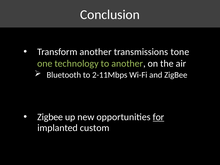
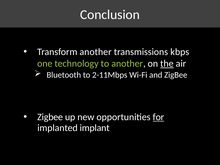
tone: tone -> kbps (180, 52)
the underline: none -> present (167, 64)
custom: custom -> implant (95, 128)
